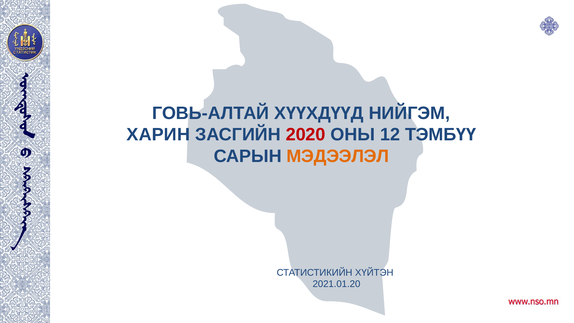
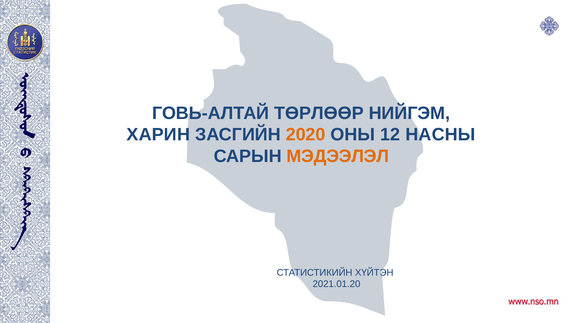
ХҮҮХДҮҮД: ХҮҮХДҮҮД -> ТӨРЛӨӨР (319, 113)
2020 colour: red -> orange (306, 135)
ТЭМБҮҮ: ТЭМБҮҮ -> НАСНЫ (441, 135)
